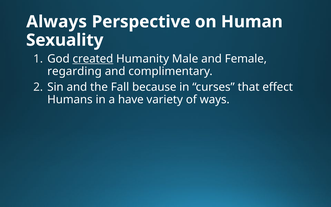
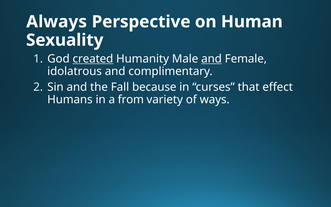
and underline: none -> present (212, 59)
regarding: regarding -> idolatrous (75, 71)
have: have -> from (131, 99)
